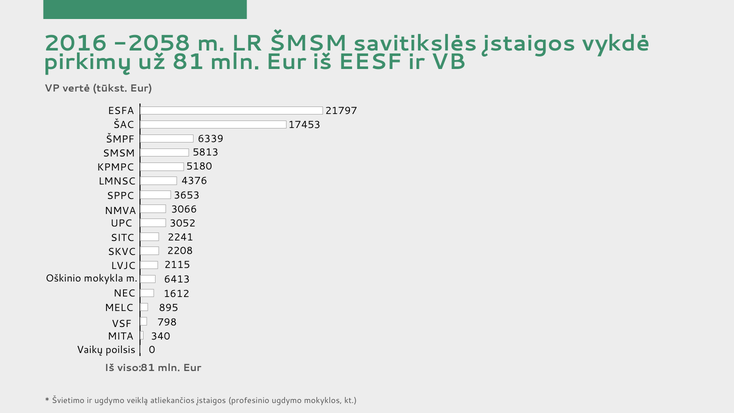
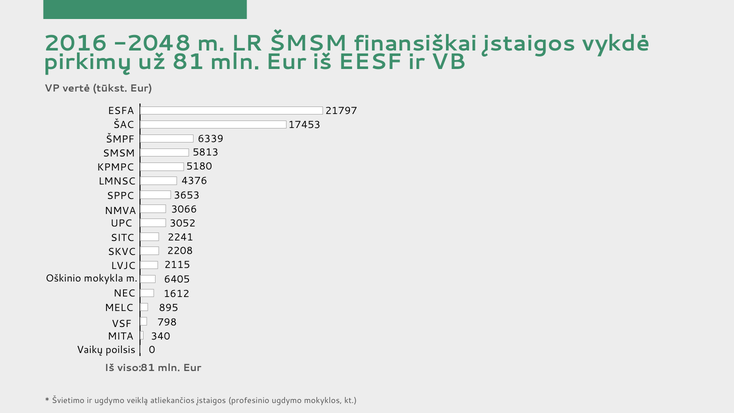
-2058: -2058 -> -2048 (153, 43)
savitikslės: savitikslės -> finansiškai (415, 43)
6413: 6413 -> 6405 (177, 279)
